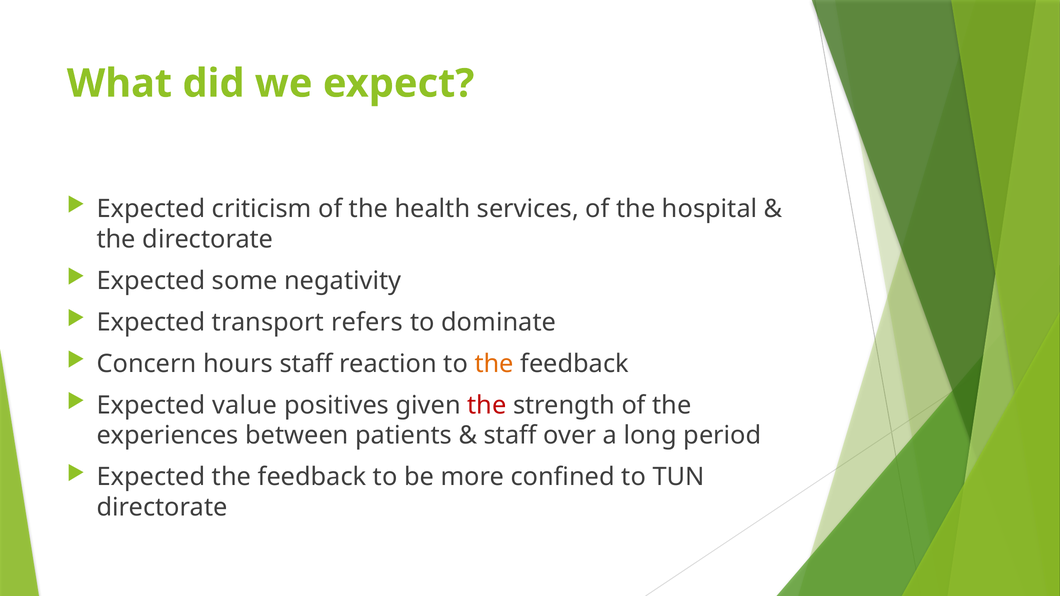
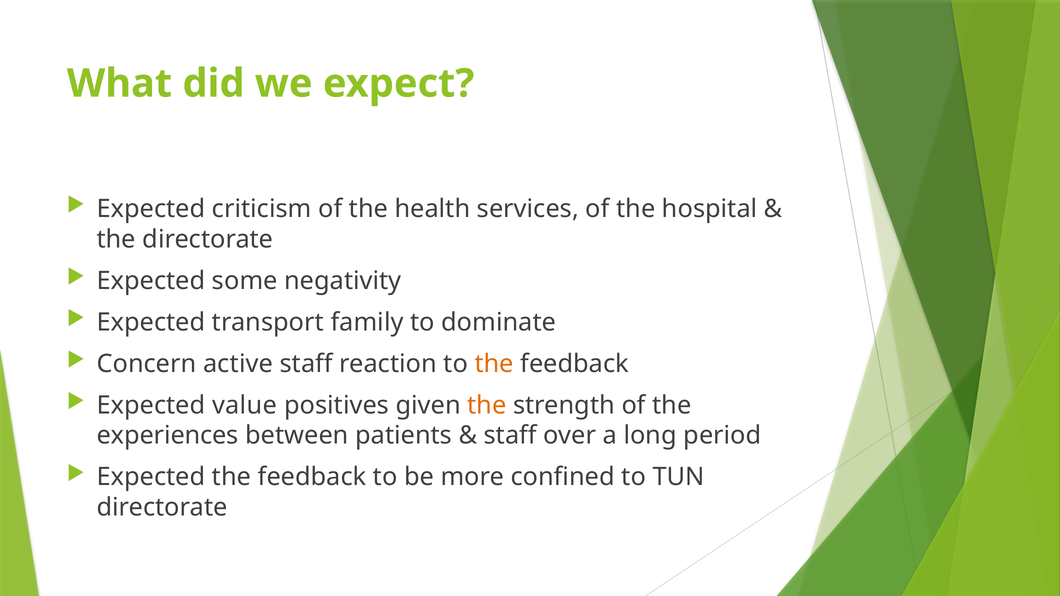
refers: refers -> family (367, 322)
hours: hours -> active (238, 364)
the colour: red -> orange (487, 405)
